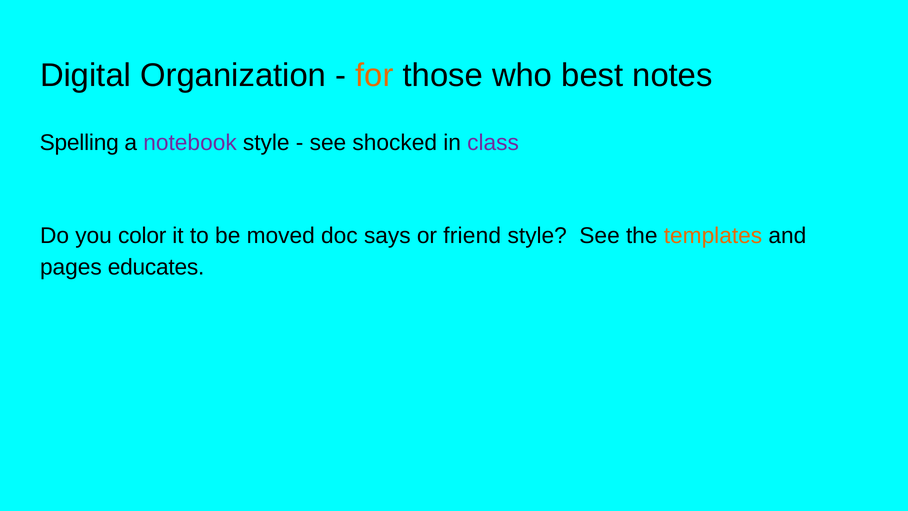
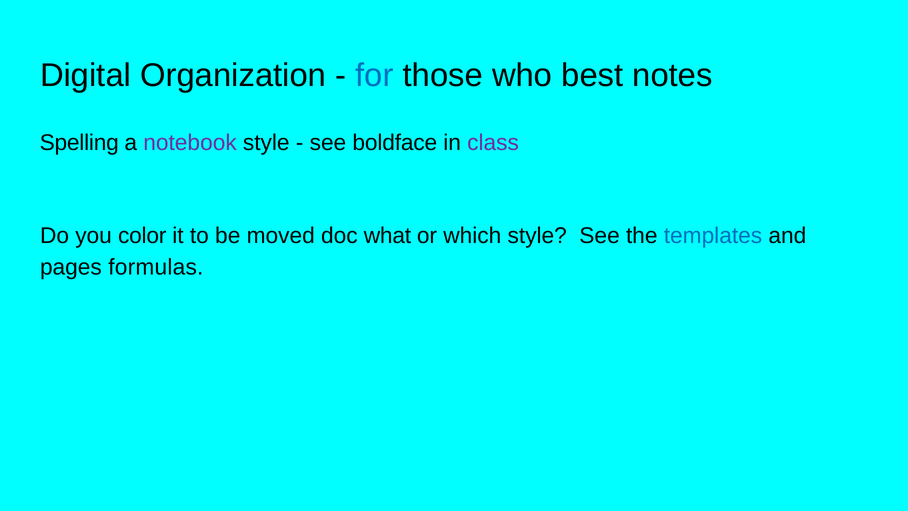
for colour: orange -> blue (374, 75)
shocked: shocked -> boldface (395, 143)
says: says -> what (387, 236)
friend: friend -> which (472, 236)
templates colour: orange -> blue (713, 236)
educates: educates -> formulas (156, 267)
